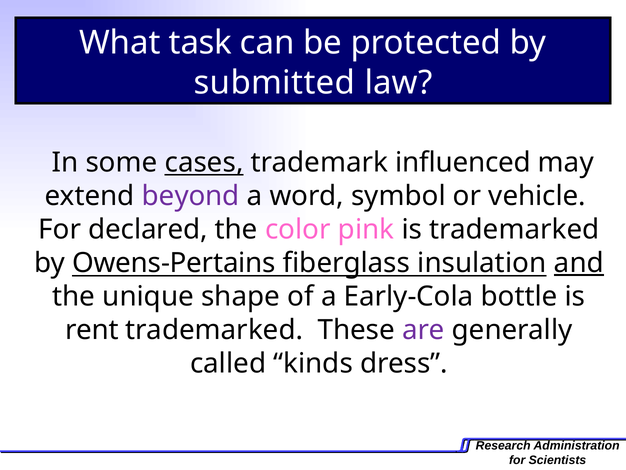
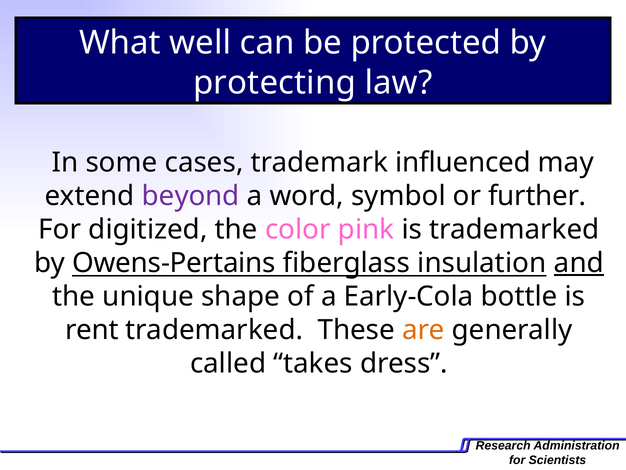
task: task -> well (200, 43)
submitted: submitted -> protecting (274, 83)
cases underline: present -> none (204, 163)
vehicle: vehicle -> further (537, 196)
declared: declared -> digitized (148, 229)
are colour: purple -> orange (423, 330)
kinds: kinds -> takes (313, 363)
